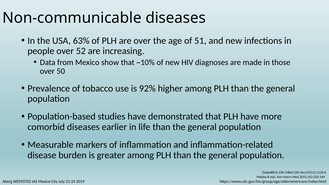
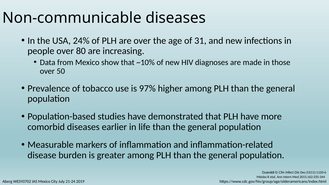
63%: 63% -> 24% (81, 41)
51: 51 -> 31 (200, 41)
52: 52 -> 80 (81, 51)
92%: 92% -> 97% (147, 88)
